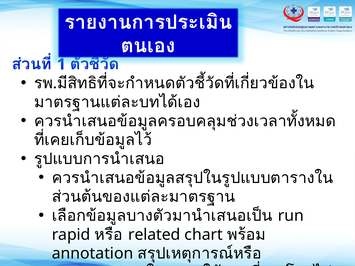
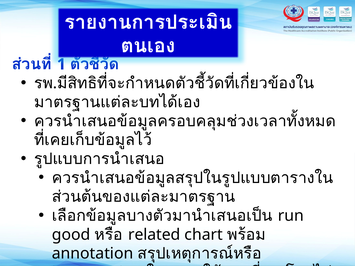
rapid: rapid -> good (71, 235)
